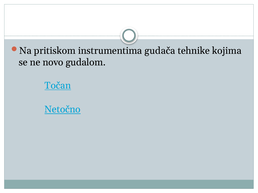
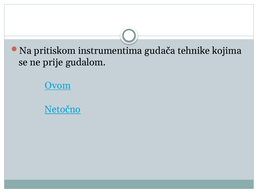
novo: novo -> prije (53, 62)
Točan: Točan -> Ovom (58, 86)
